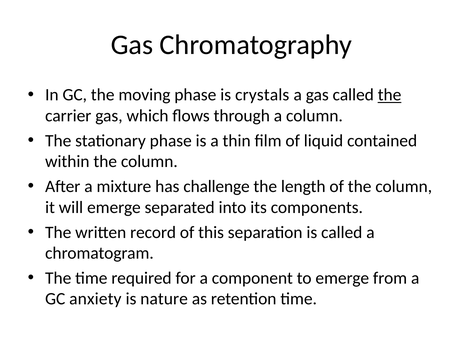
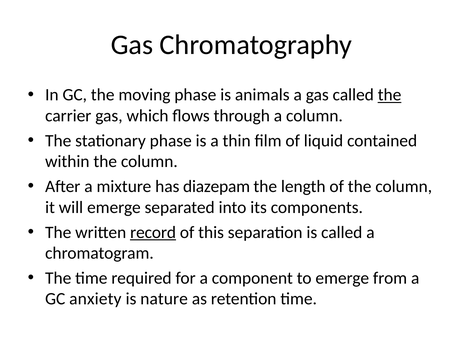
crystals: crystals -> animals (262, 95)
challenge: challenge -> diazepam (217, 187)
record underline: none -> present (153, 232)
